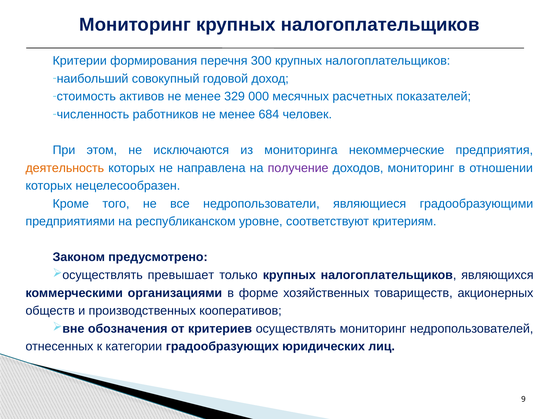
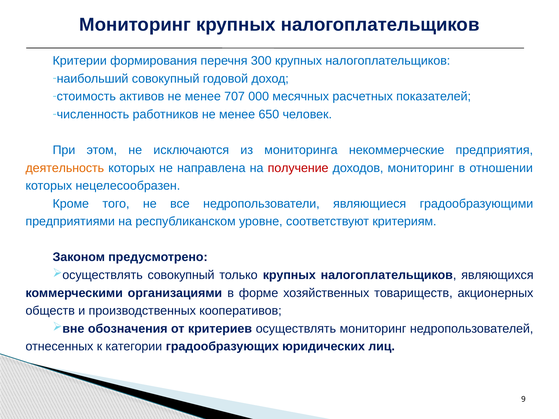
329: 329 -> 707 (235, 97)
684: 684 -> 650 (269, 114)
получение colour: purple -> red (298, 168)
превышает: превышает -> совокупный (181, 275)
